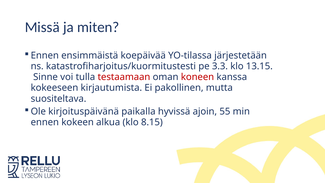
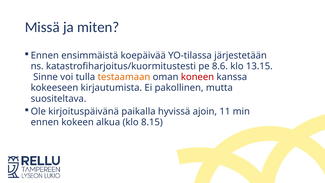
3.3: 3.3 -> 8.6 (220, 66)
testaamaan colour: red -> orange (124, 77)
55: 55 -> 11 (225, 111)
